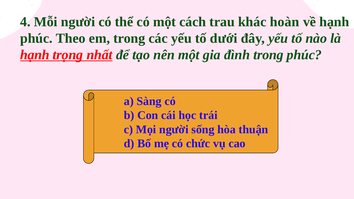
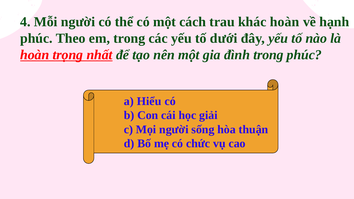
hạnh: hạnh -> hoàn (35, 55)
Sàng: Sàng -> Hiểu (149, 101)
trái: trái -> giải (208, 115)
